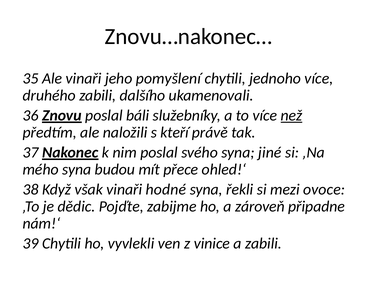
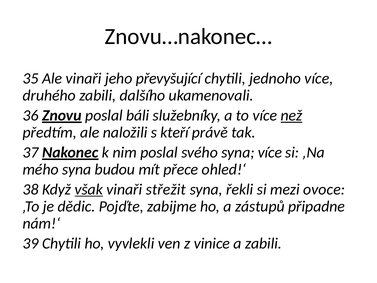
pomyšlení: pomyšlení -> převyšující (169, 78)
syna jiné: jiné -> více (270, 152)
však underline: none -> present (89, 189)
hodné: hodné -> střežit (166, 189)
zároveň: zároveň -> zástupů (260, 206)
